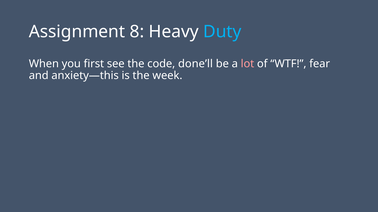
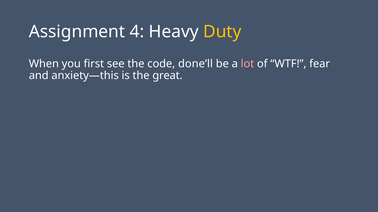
8: 8 -> 4 (137, 32)
Duty colour: light blue -> yellow (222, 32)
week: week -> great (167, 76)
